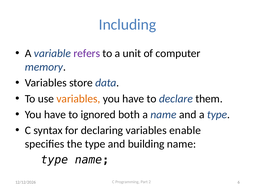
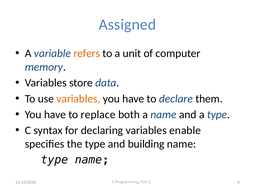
Including: Including -> Assigned (127, 25)
refers colour: purple -> orange (87, 53)
ignored: ignored -> replace (98, 115)
